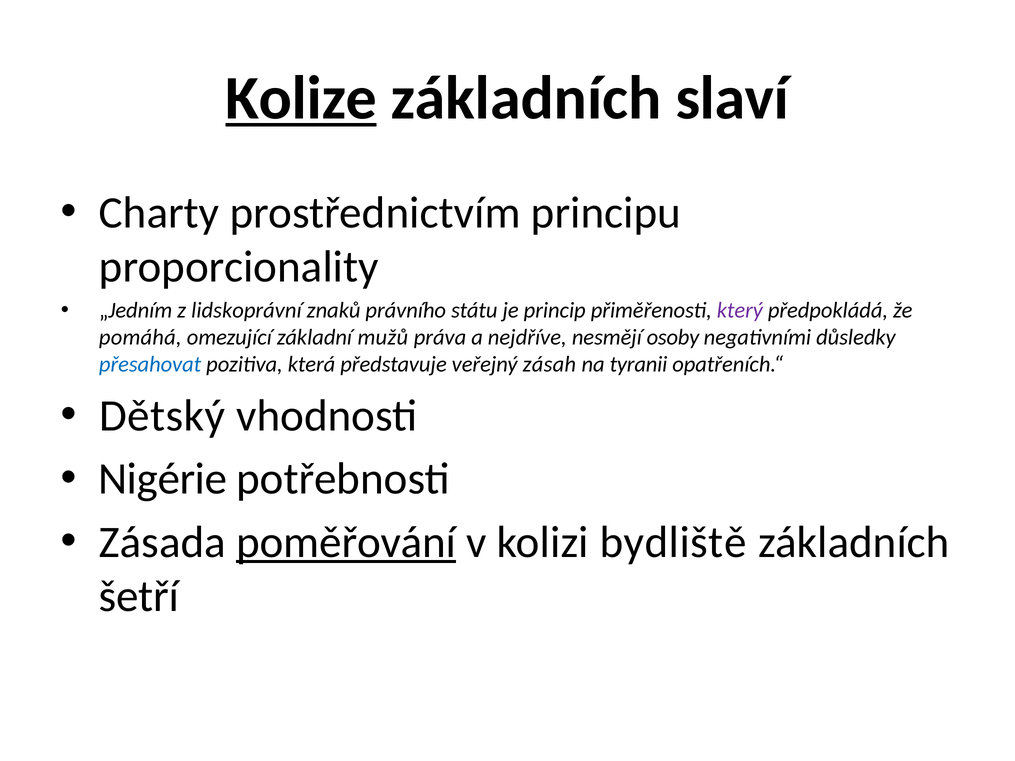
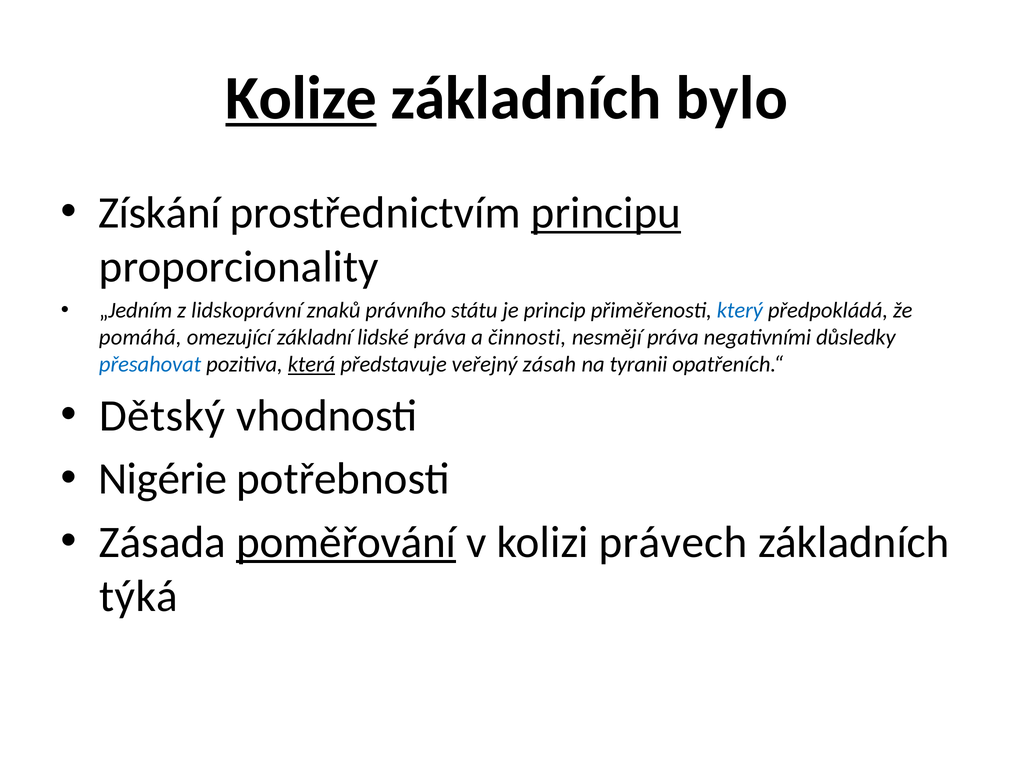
slaví: slaví -> bylo (732, 98)
Charty: Charty -> Získání (159, 213)
principu underline: none -> present (606, 213)
který colour: purple -> blue (740, 311)
mužů: mužů -> lidské (383, 338)
nejdříve: nejdříve -> činnosti (527, 338)
nesmějí osoby: osoby -> práva (673, 338)
která underline: none -> present (312, 365)
bydliště: bydliště -> právech (673, 542)
šetří: šetří -> týká (139, 597)
